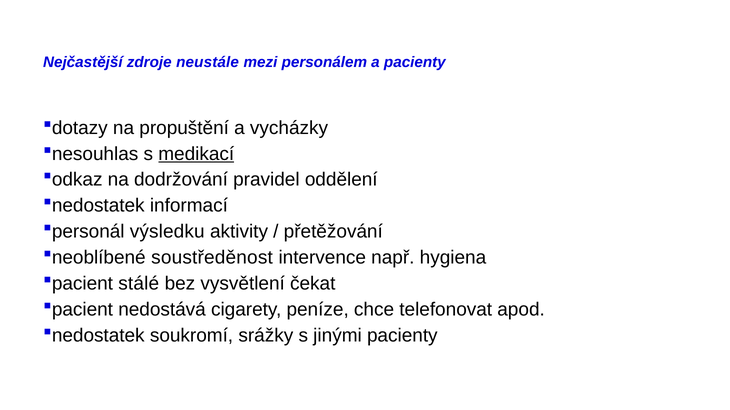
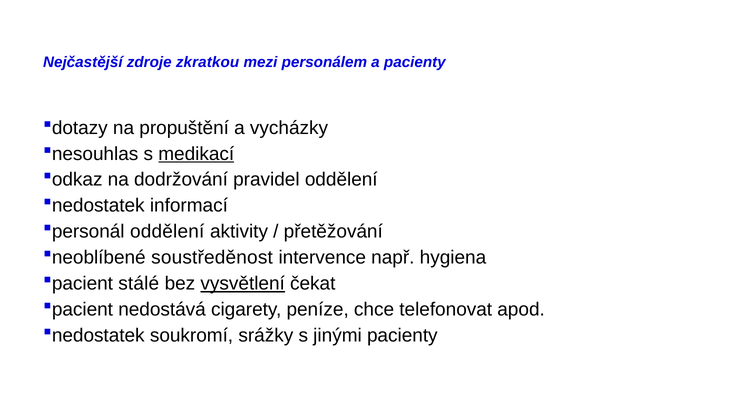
neustále: neustále -> zkratkou (208, 62)
výsledku: výsledku -> oddělení (167, 232)
vysvětlení underline: none -> present (243, 284)
